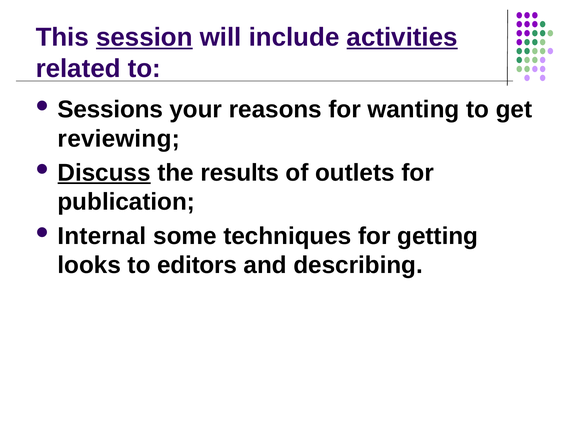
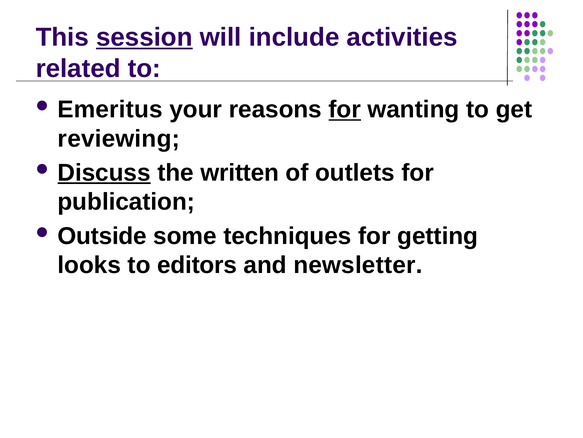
activities underline: present -> none (402, 37)
Sessions: Sessions -> Emeritus (110, 109)
for underline: none -> present (345, 109)
results: results -> written (240, 172)
Internal: Internal -> Outside (102, 236)
describing: describing -> newsletter (358, 265)
